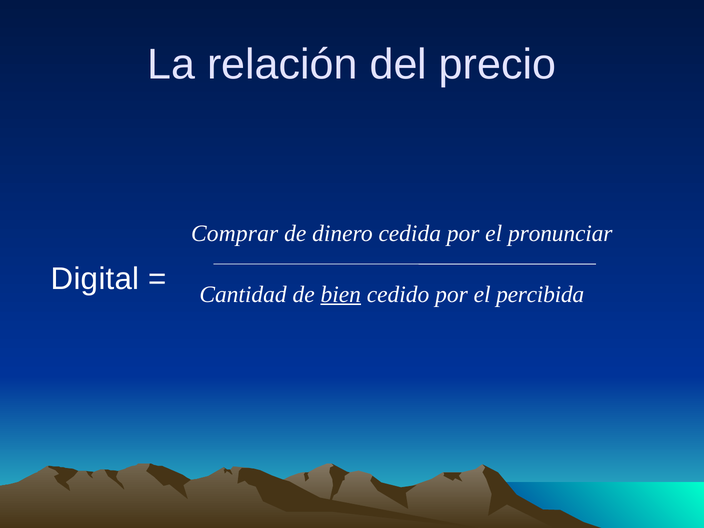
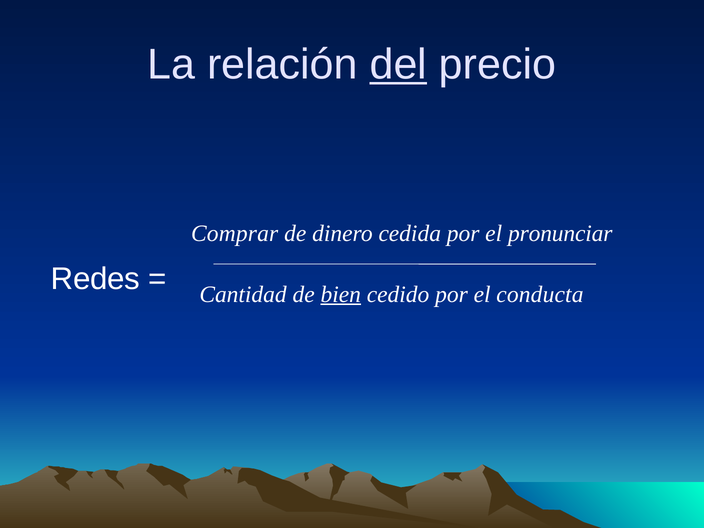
del underline: none -> present (398, 65)
Digital: Digital -> Redes (95, 279)
percibida: percibida -> conducta (540, 294)
